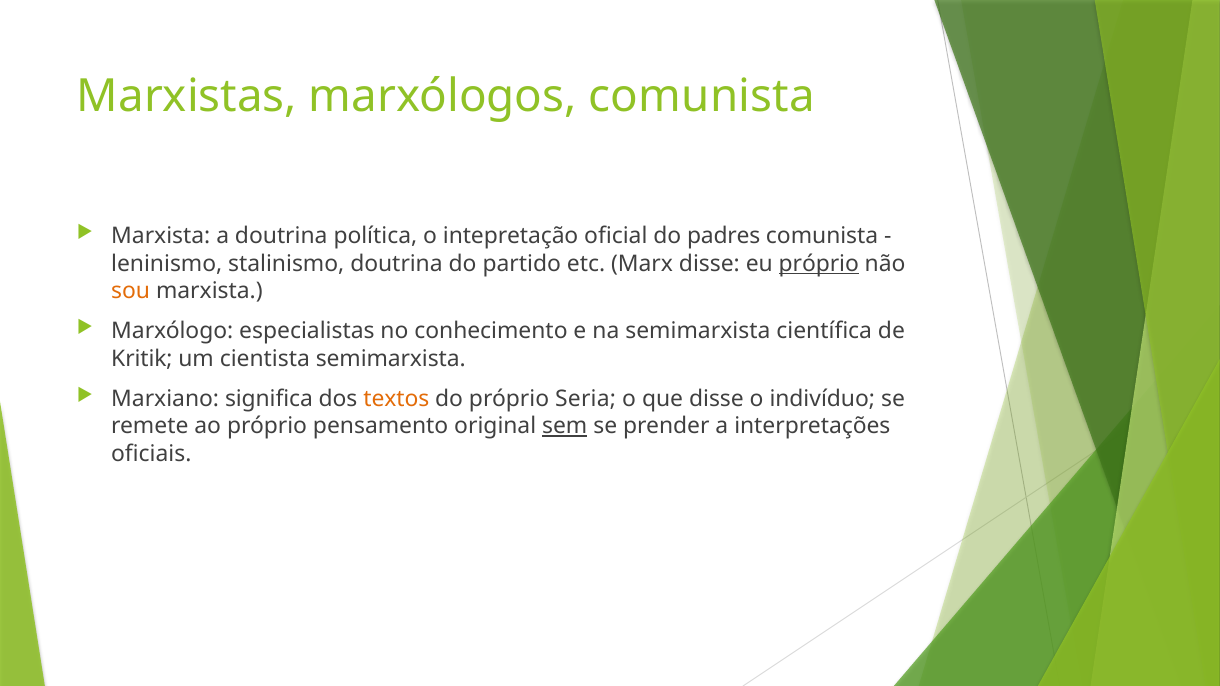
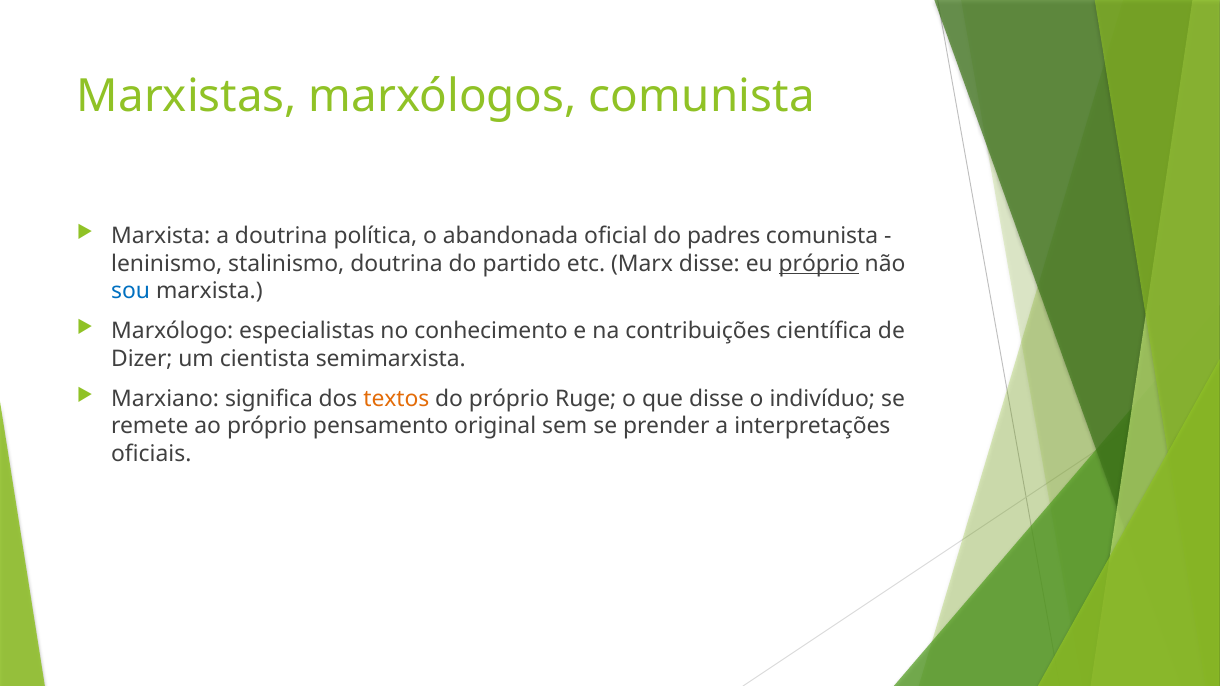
intepretação: intepretação -> abandonada (511, 236)
sou colour: orange -> blue (131, 291)
na semimarxista: semimarxista -> contribuições (698, 331)
Kritik: Kritik -> Dizer (142, 359)
Seria: Seria -> Ruge (586, 399)
sem underline: present -> none (565, 426)
